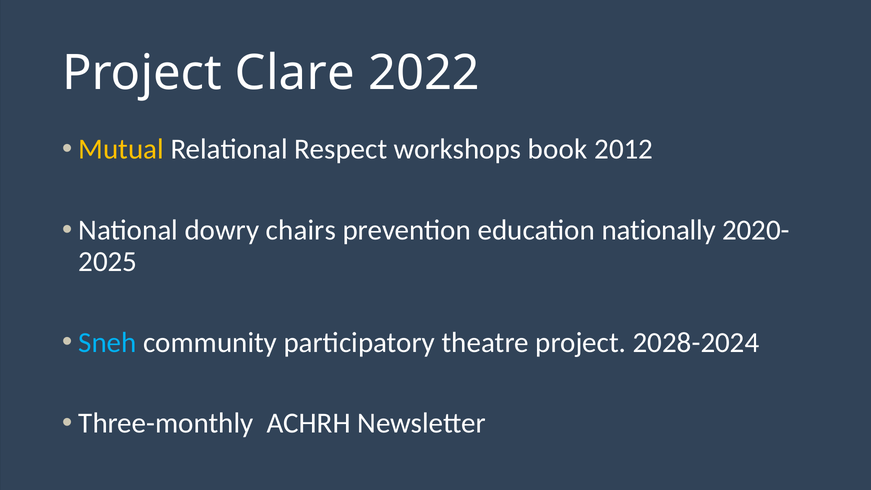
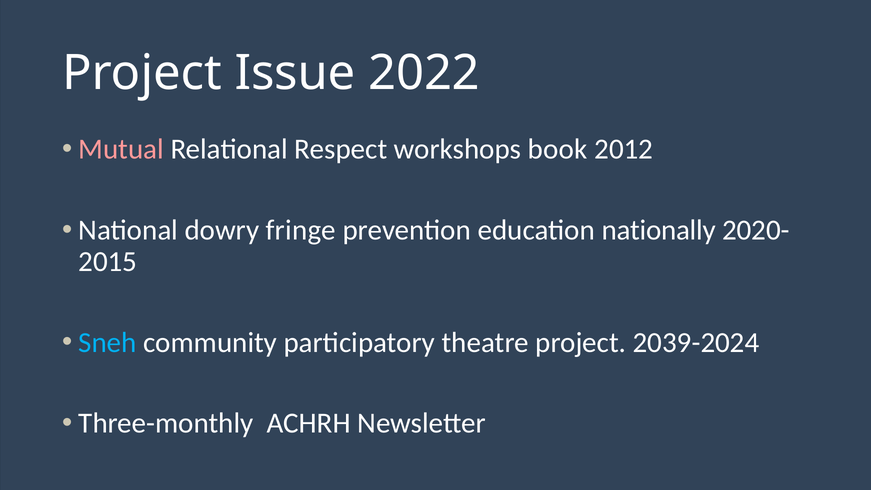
Clare: Clare -> Issue (295, 73)
Mutual colour: yellow -> pink (121, 149)
chairs: chairs -> fringe (301, 230)
2025: 2025 -> 2015 (108, 261)
2028-2024: 2028-2024 -> 2039-2024 (696, 342)
